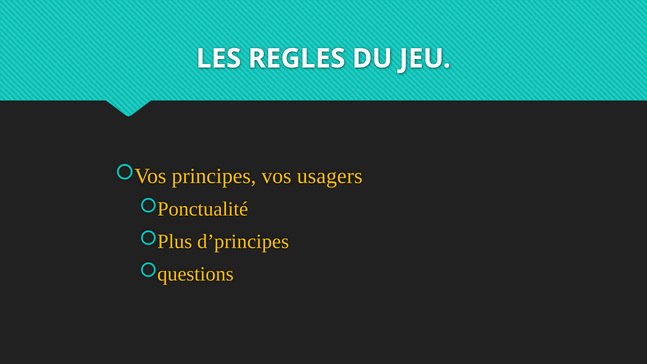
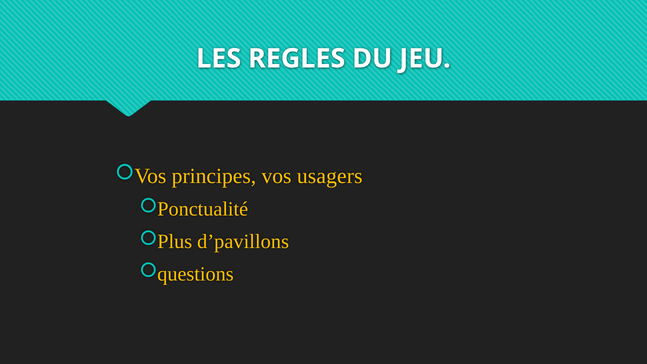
d’principes: d’principes -> d’pavillons (243, 242)
